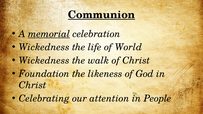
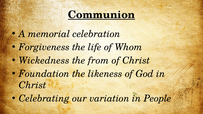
memorial underline: present -> none (49, 34)
Wickedness: Wickedness -> Forgiveness (44, 47)
World: World -> Whom (129, 47)
walk: walk -> from (99, 61)
attention: attention -> variation (110, 99)
